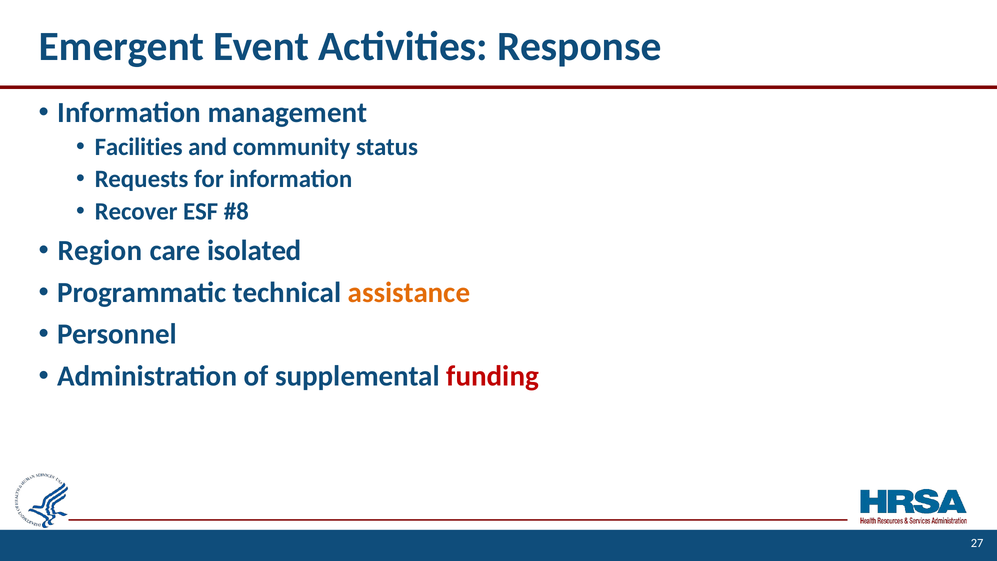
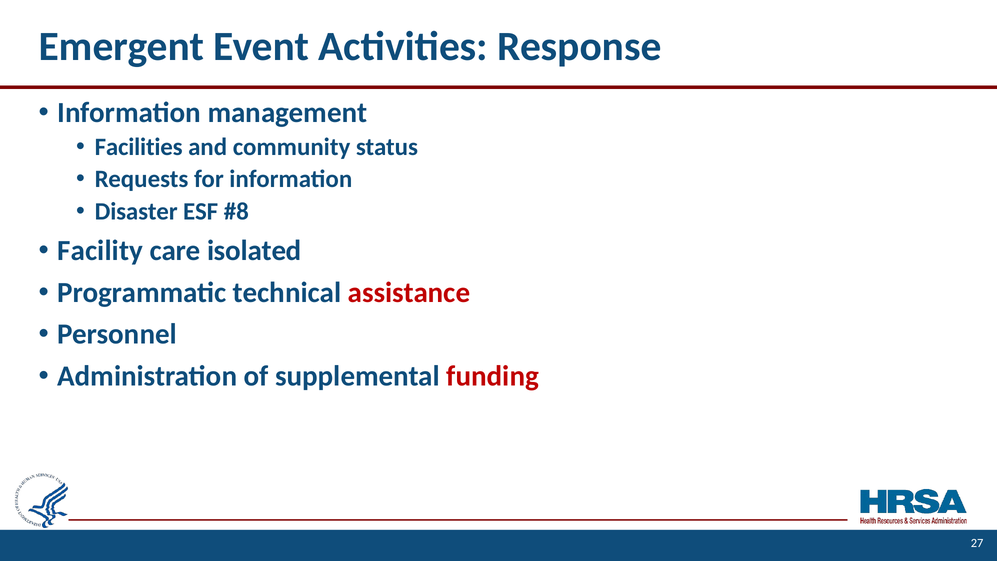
Recover: Recover -> Disaster (136, 211)
Region: Region -> Facility (100, 251)
assistance colour: orange -> red (409, 292)
